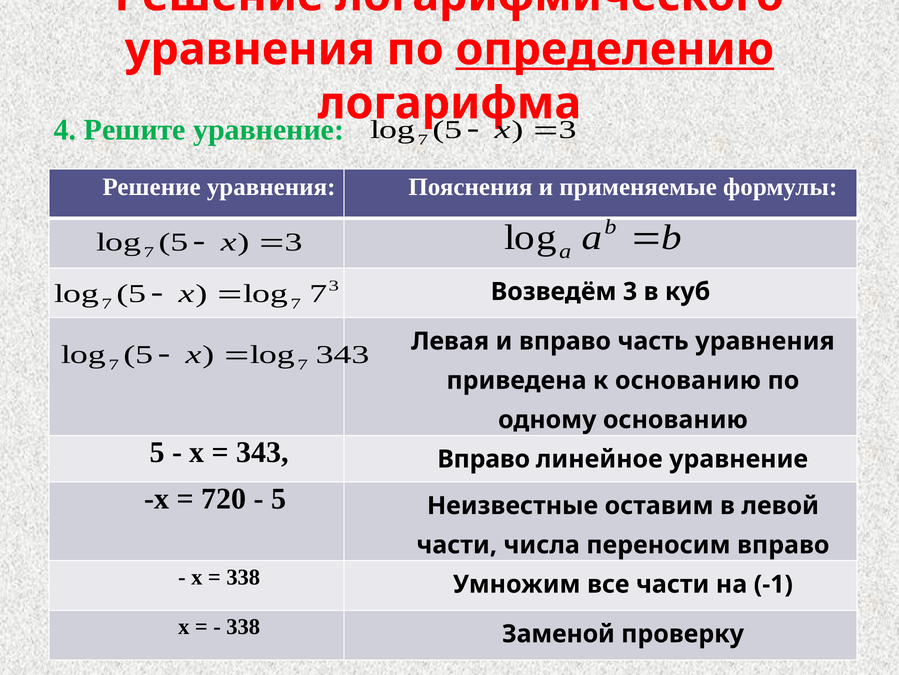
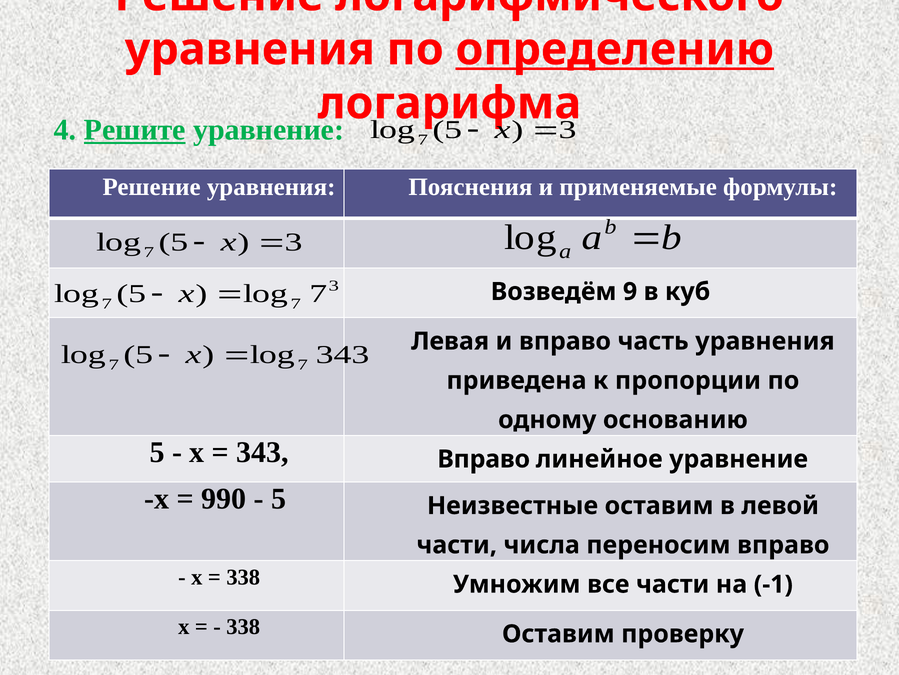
Решите underline: none -> present (135, 130)
Возведём 3: 3 -> 9 (630, 291)
к основанию: основанию -> пропорции (688, 380)
720: 720 -> 990 (224, 498)
Заменой: Заменой -> Оставим (558, 633)
